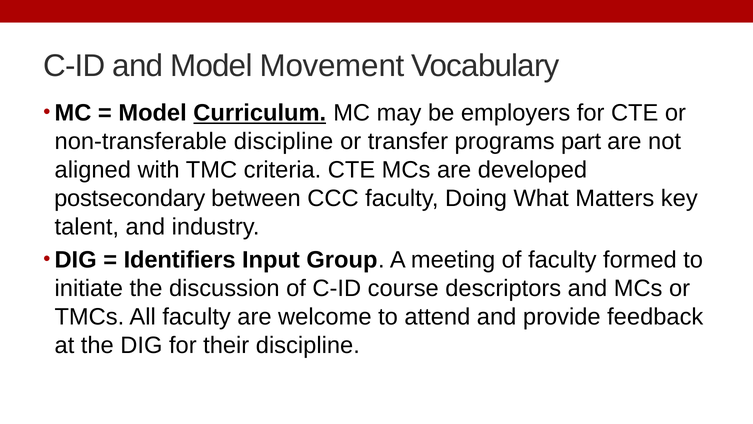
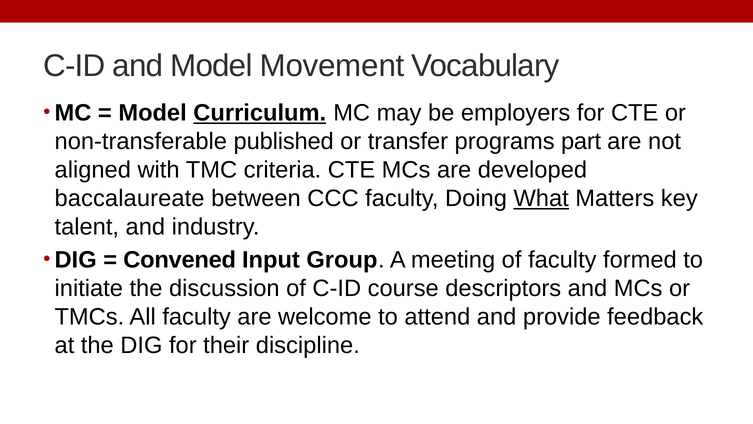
non-transferable discipline: discipline -> published (284, 141)
postsecondary: postsecondary -> baccalaureate (130, 198)
What underline: none -> present (541, 198)
Identifiers: Identifiers -> Convened (180, 260)
